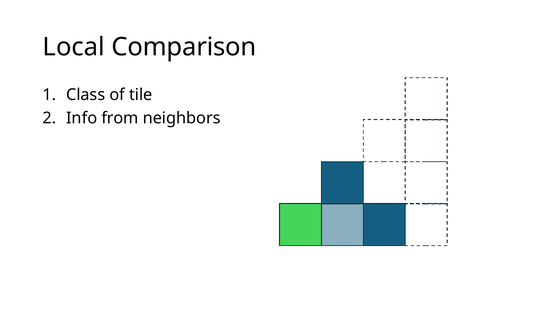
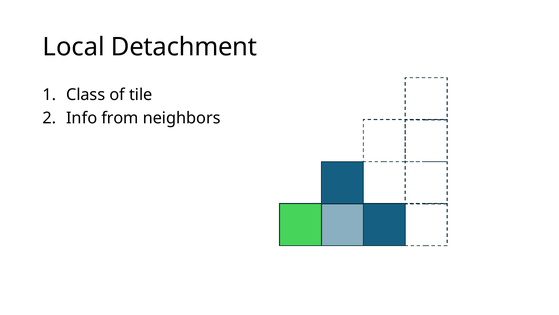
Comparison: Comparison -> Detachment (184, 47)
